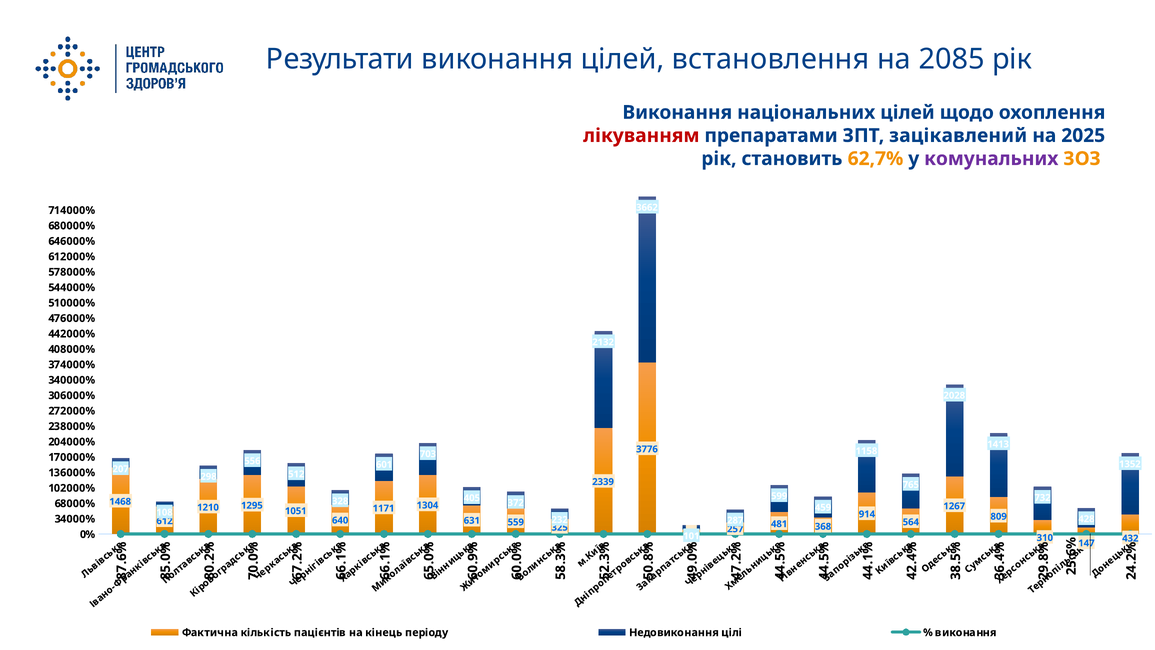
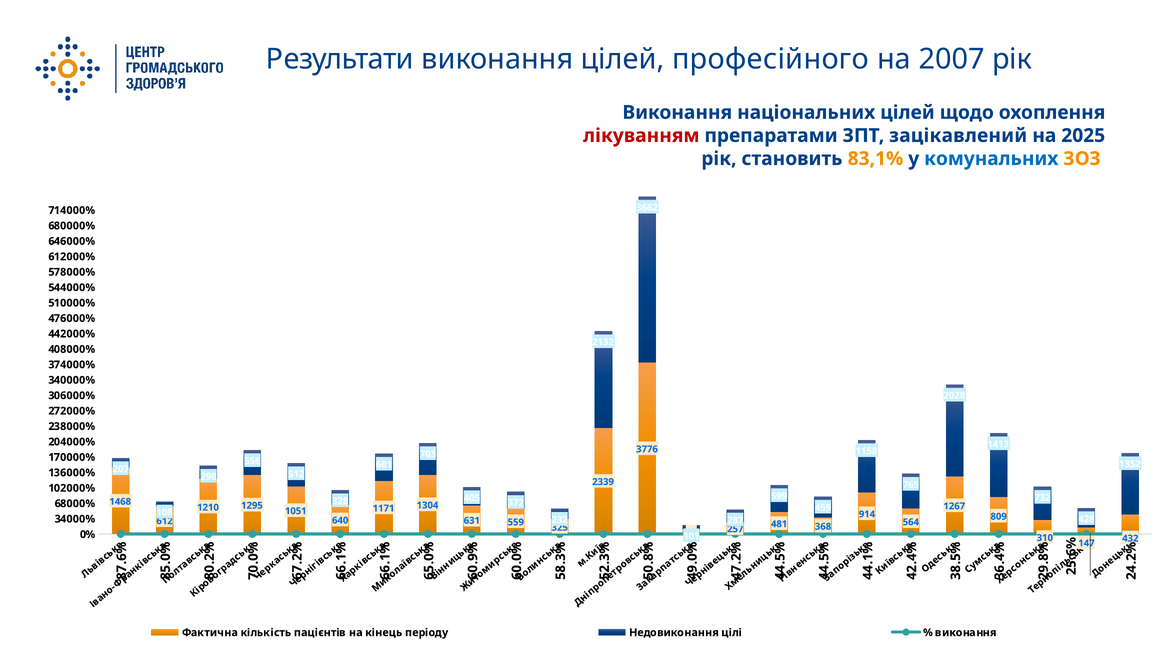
встановлення: встановлення -> професійного (771, 59)
2085: 2085 -> 2007 (952, 59)
62,7%: 62,7% -> 83,1% (875, 159)
комунальних colour: purple -> blue (991, 159)
